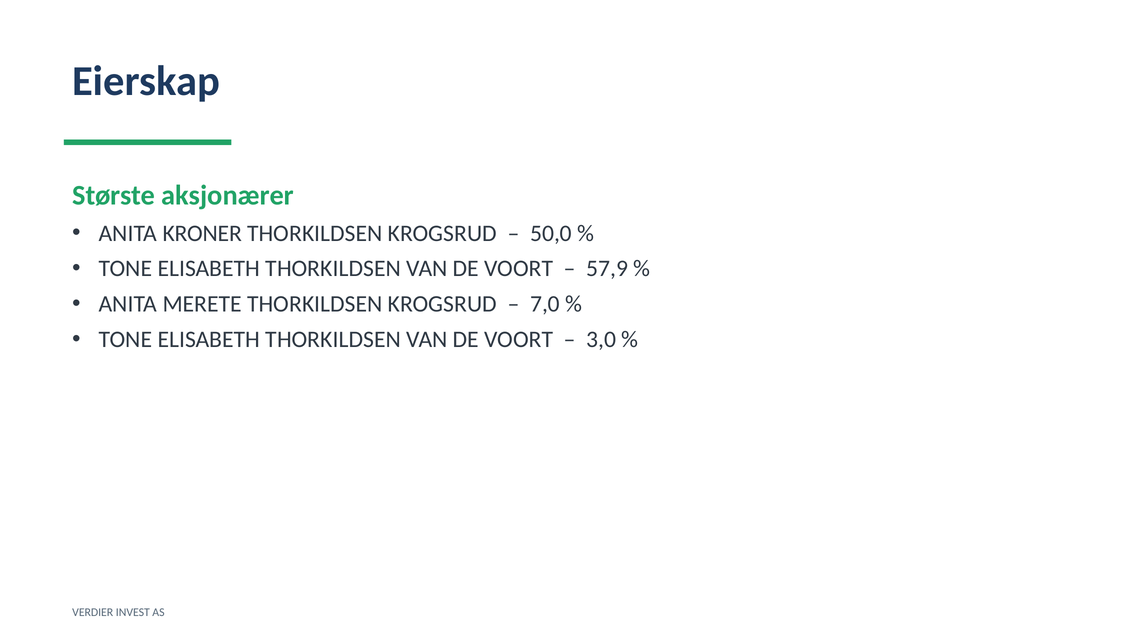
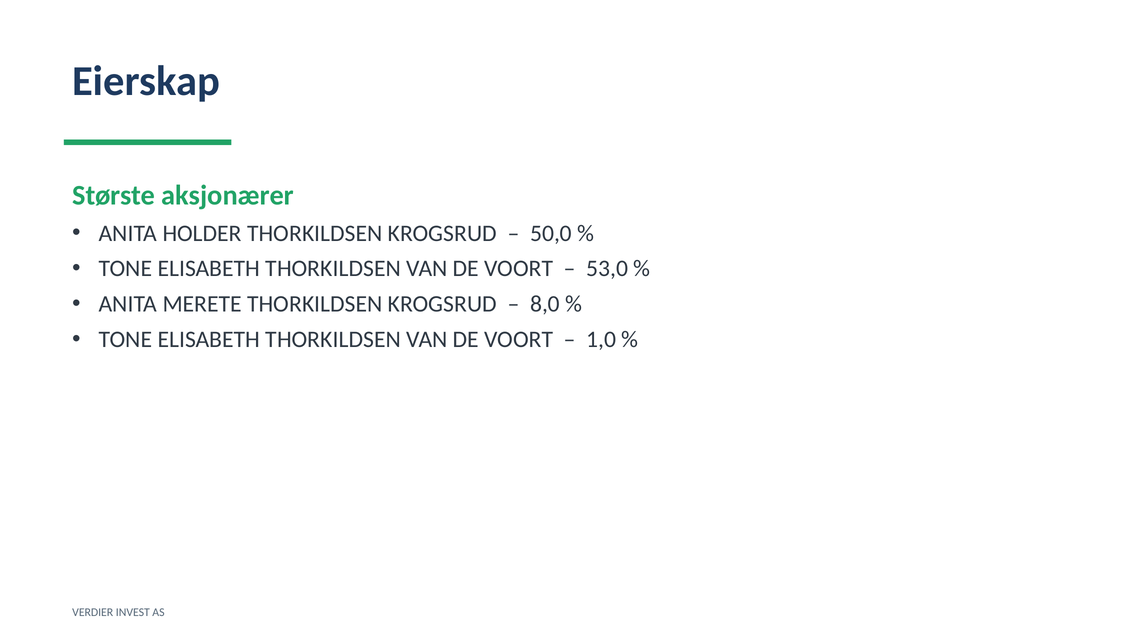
KRONER: KRONER -> HOLDER (202, 233)
57,9: 57,9 -> 53,0 (607, 269)
7,0: 7,0 -> 8,0 (545, 304)
3,0: 3,0 -> 1,0 (601, 340)
